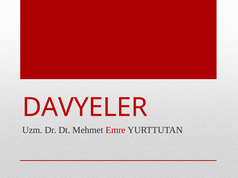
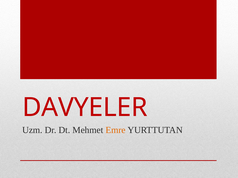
Emre colour: red -> orange (116, 130)
